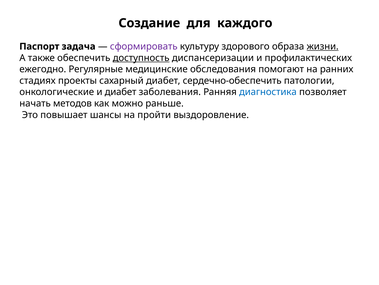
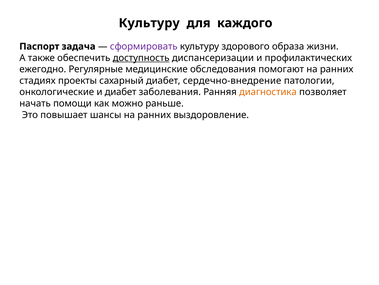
Создание: Создание -> Культуру (149, 23)
жизни underline: present -> none (323, 46)
сердечно-обеспечить: сердечно-обеспечить -> сердечно-внедрение (232, 80)
диагностика colour: blue -> orange (268, 92)
методов: методов -> помощи (72, 103)
шансы на пройти: пройти -> ранних (154, 115)
